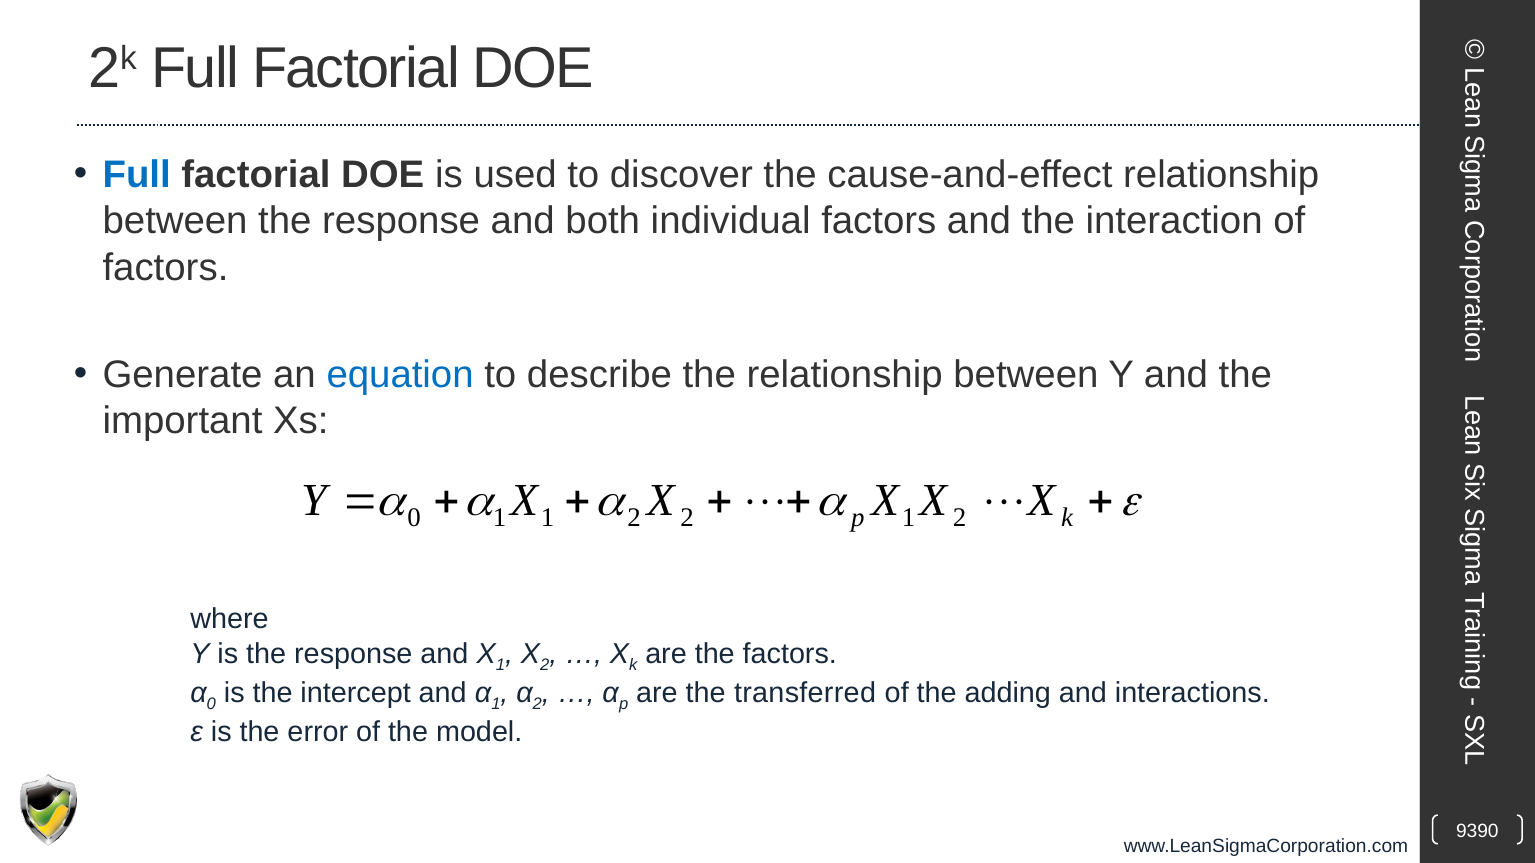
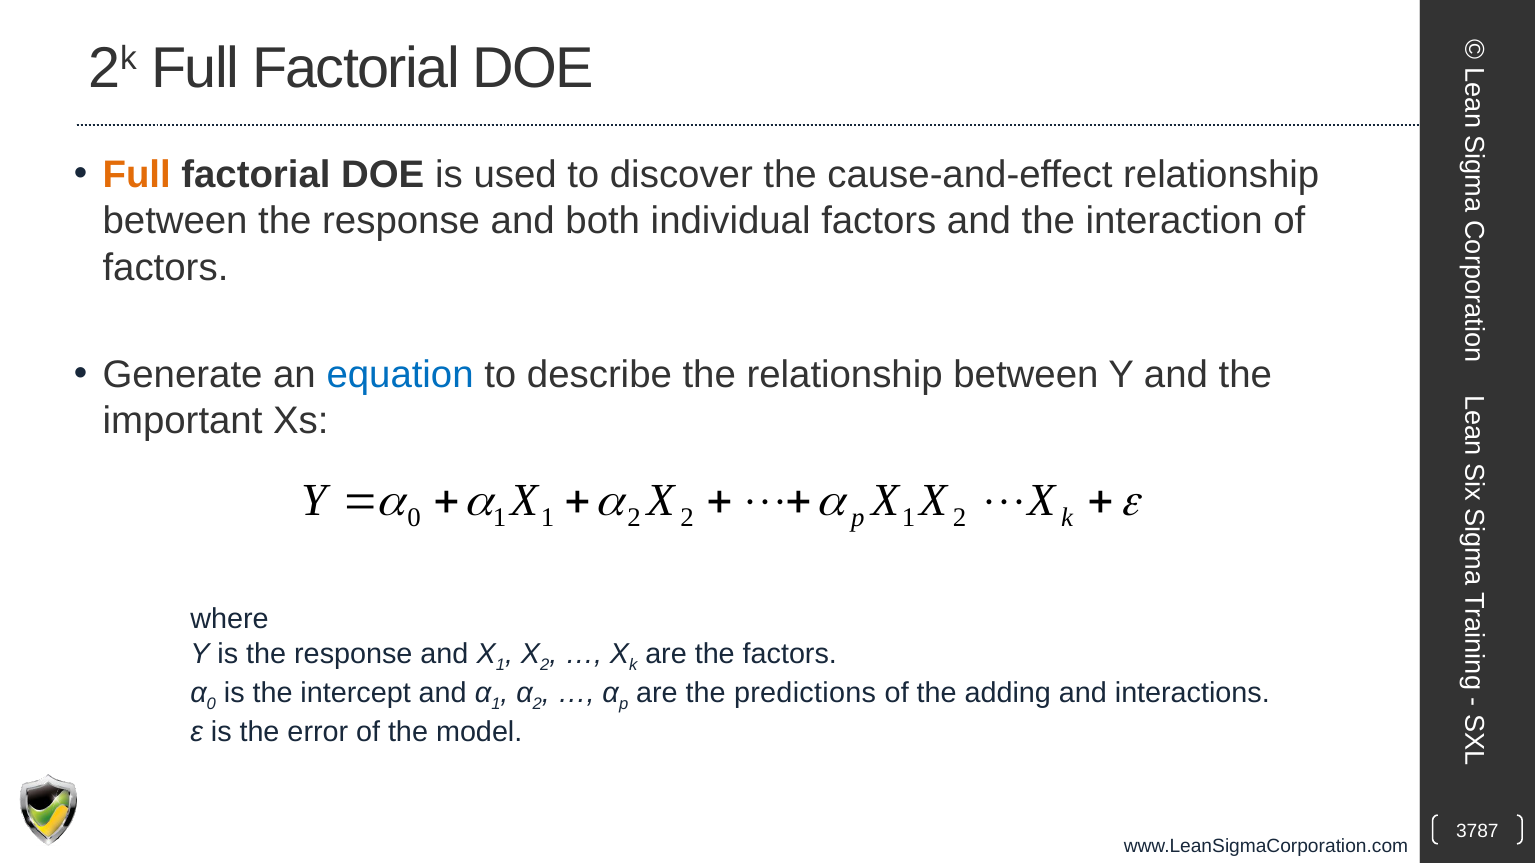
Full colour: blue -> orange (137, 175)
transferred: transferred -> predictions (805, 693)
9390: 9390 -> 3787 (1477, 831)
